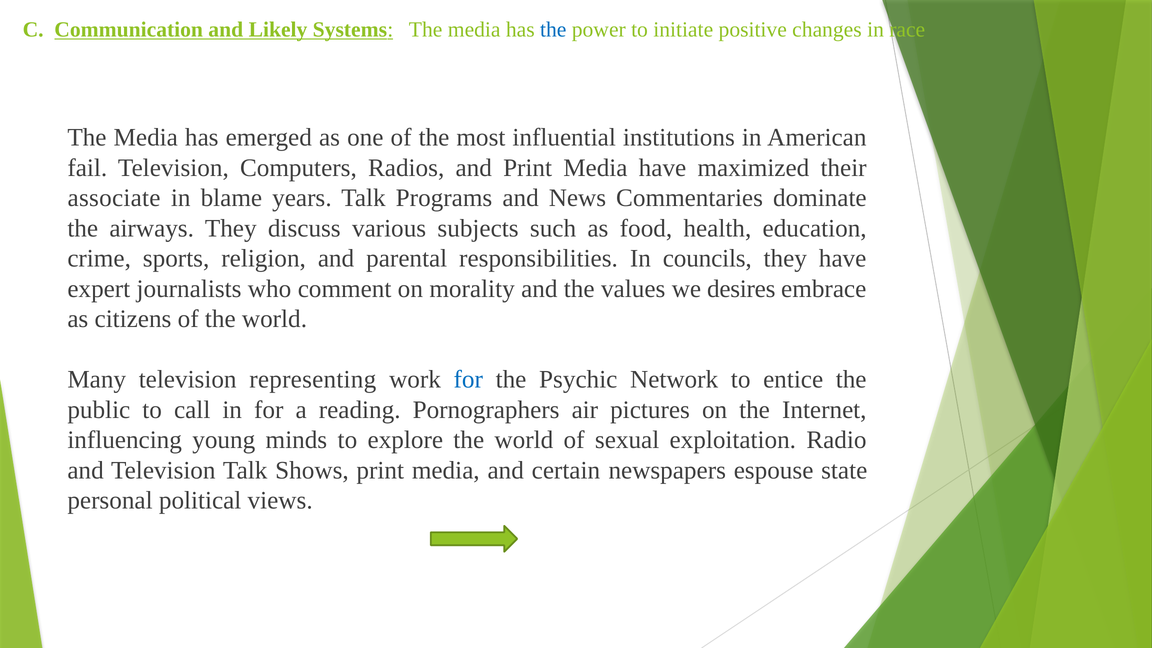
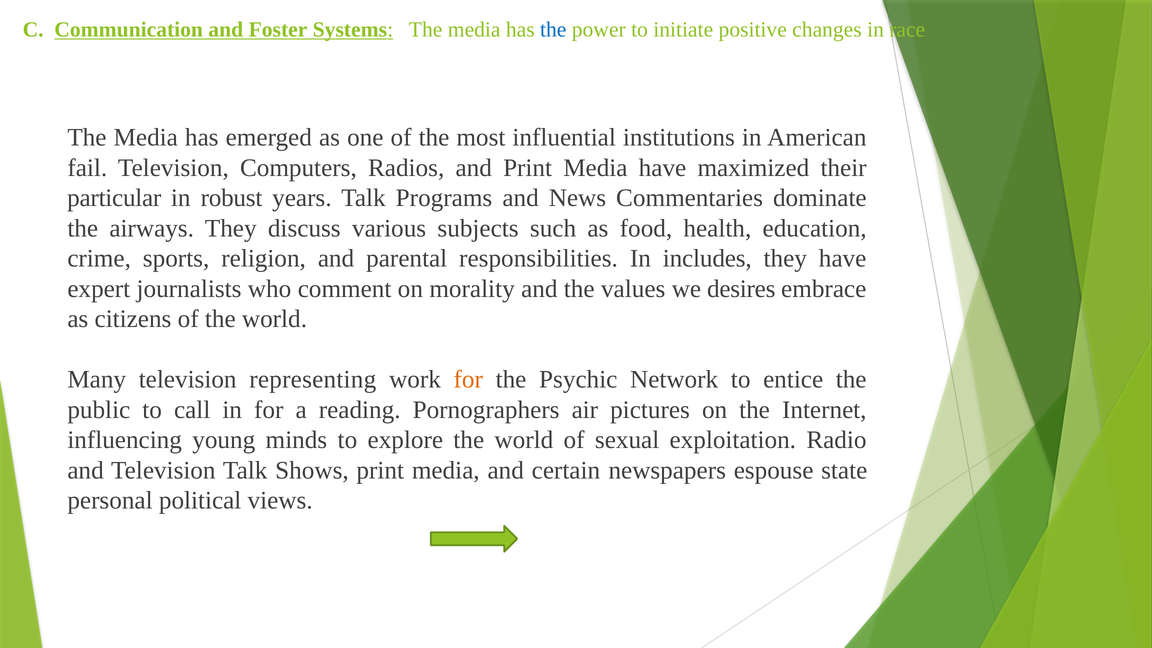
Likely: Likely -> Foster (278, 30)
associate: associate -> particular (114, 198)
blame: blame -> robust (232, 198)
councils: councils -> includes (707, 259)
for colour: blue -> orange (468, 379)
